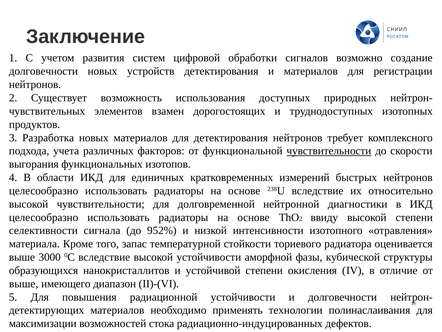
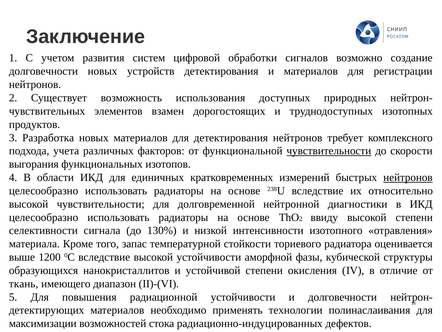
нейтронов underline: none -> present (408, 177)
952%: 952% -> 130% (162, 230)
3000: 3000 -> 1200 (50, 257)
выше: выше -> ткань (24, 283)
